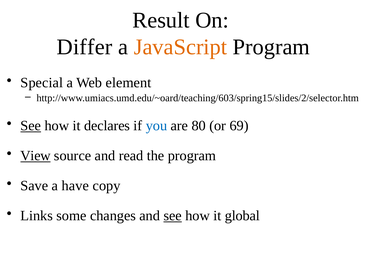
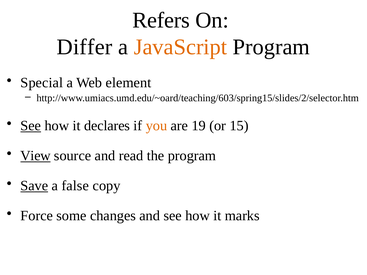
Result: Result -> Refers (161, 20)
you colour: blue -> orange (156, 126)
80: 80 -> 19 (199, 126)
69: 69 -> 15 (239, 126)
Save underline: none -> present (34, 186)
have: have -> false (75, 186)
Links: Links -> Force (37, 216)
see underline: present -> none (173, 216)
global: global -> marks (242, 216)
